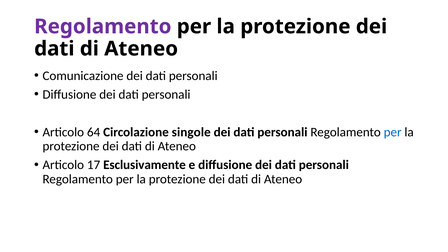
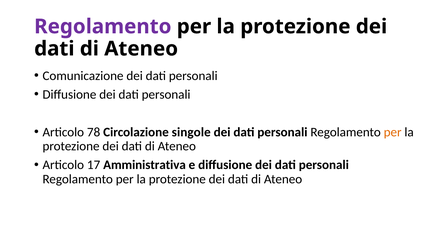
64: 64 -> 78 (94, 132)
per colour: blue -> orange (393, 132)
Esclusivamente: Esclusivamente -> Amministrativa (145, 165)
